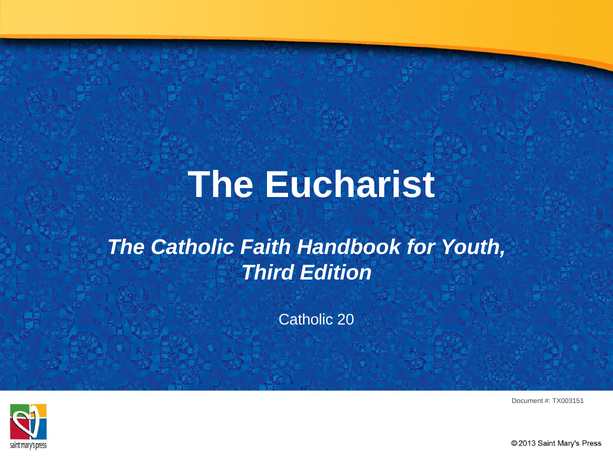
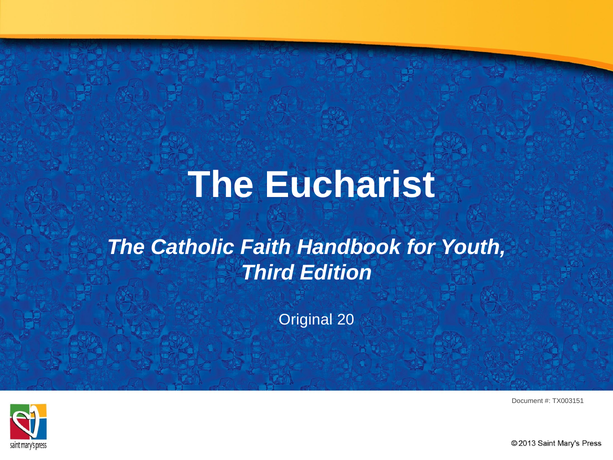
Catholic: Catholic -> Original (306, 320)
